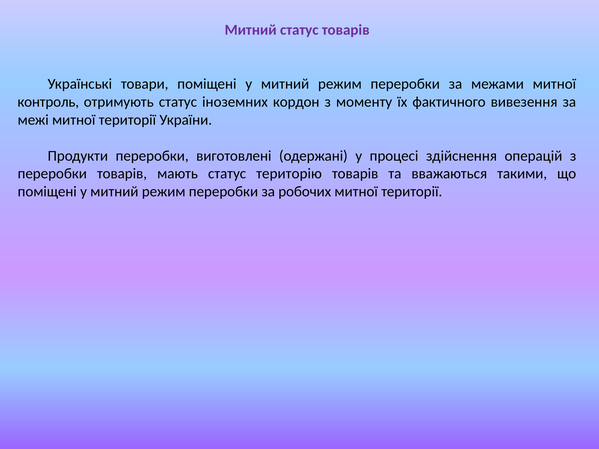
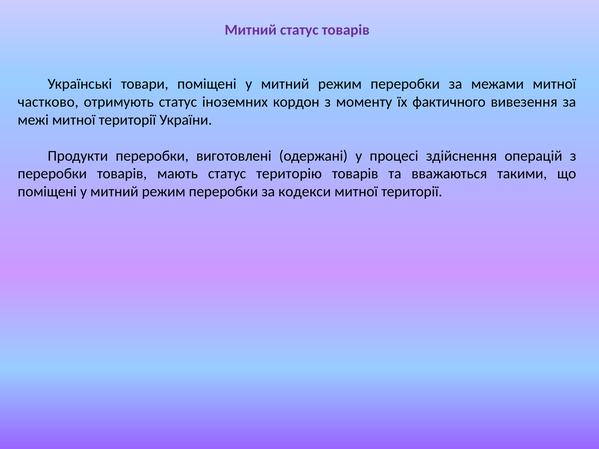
контроль: контроль -> частково (48, 102)
робочих: робочих -> кодекси (305, 192)
